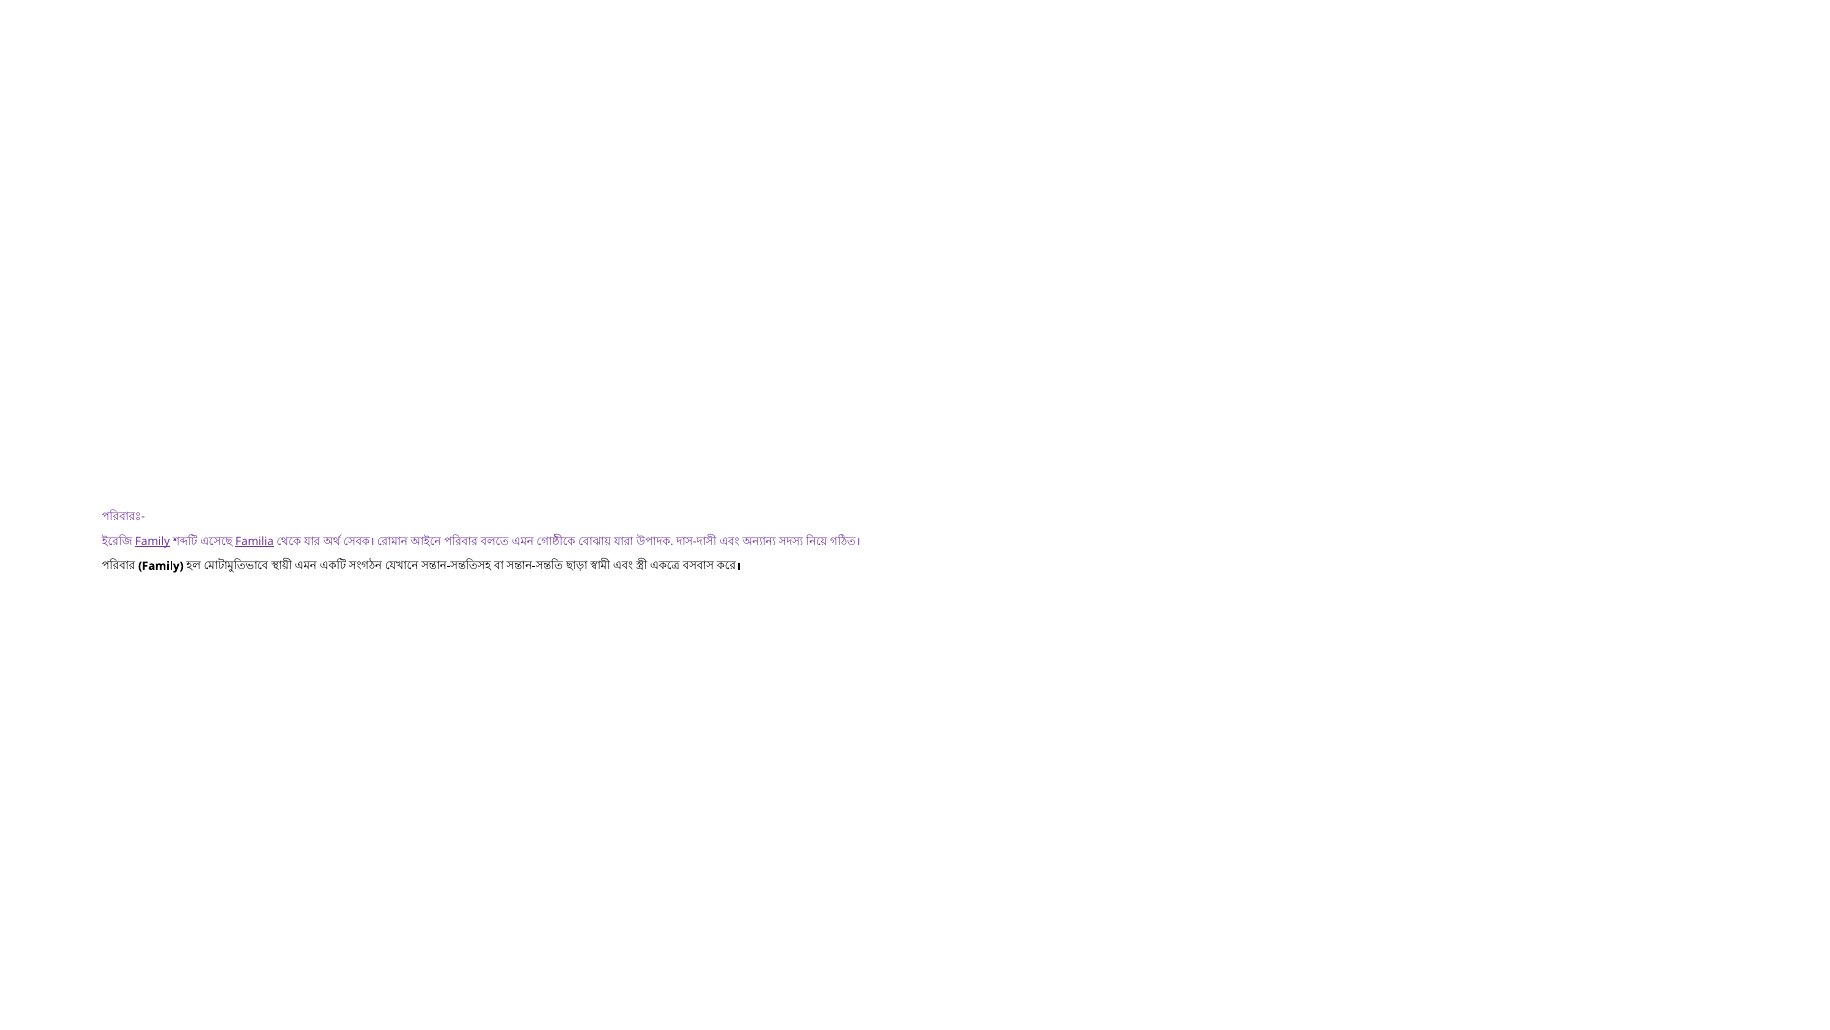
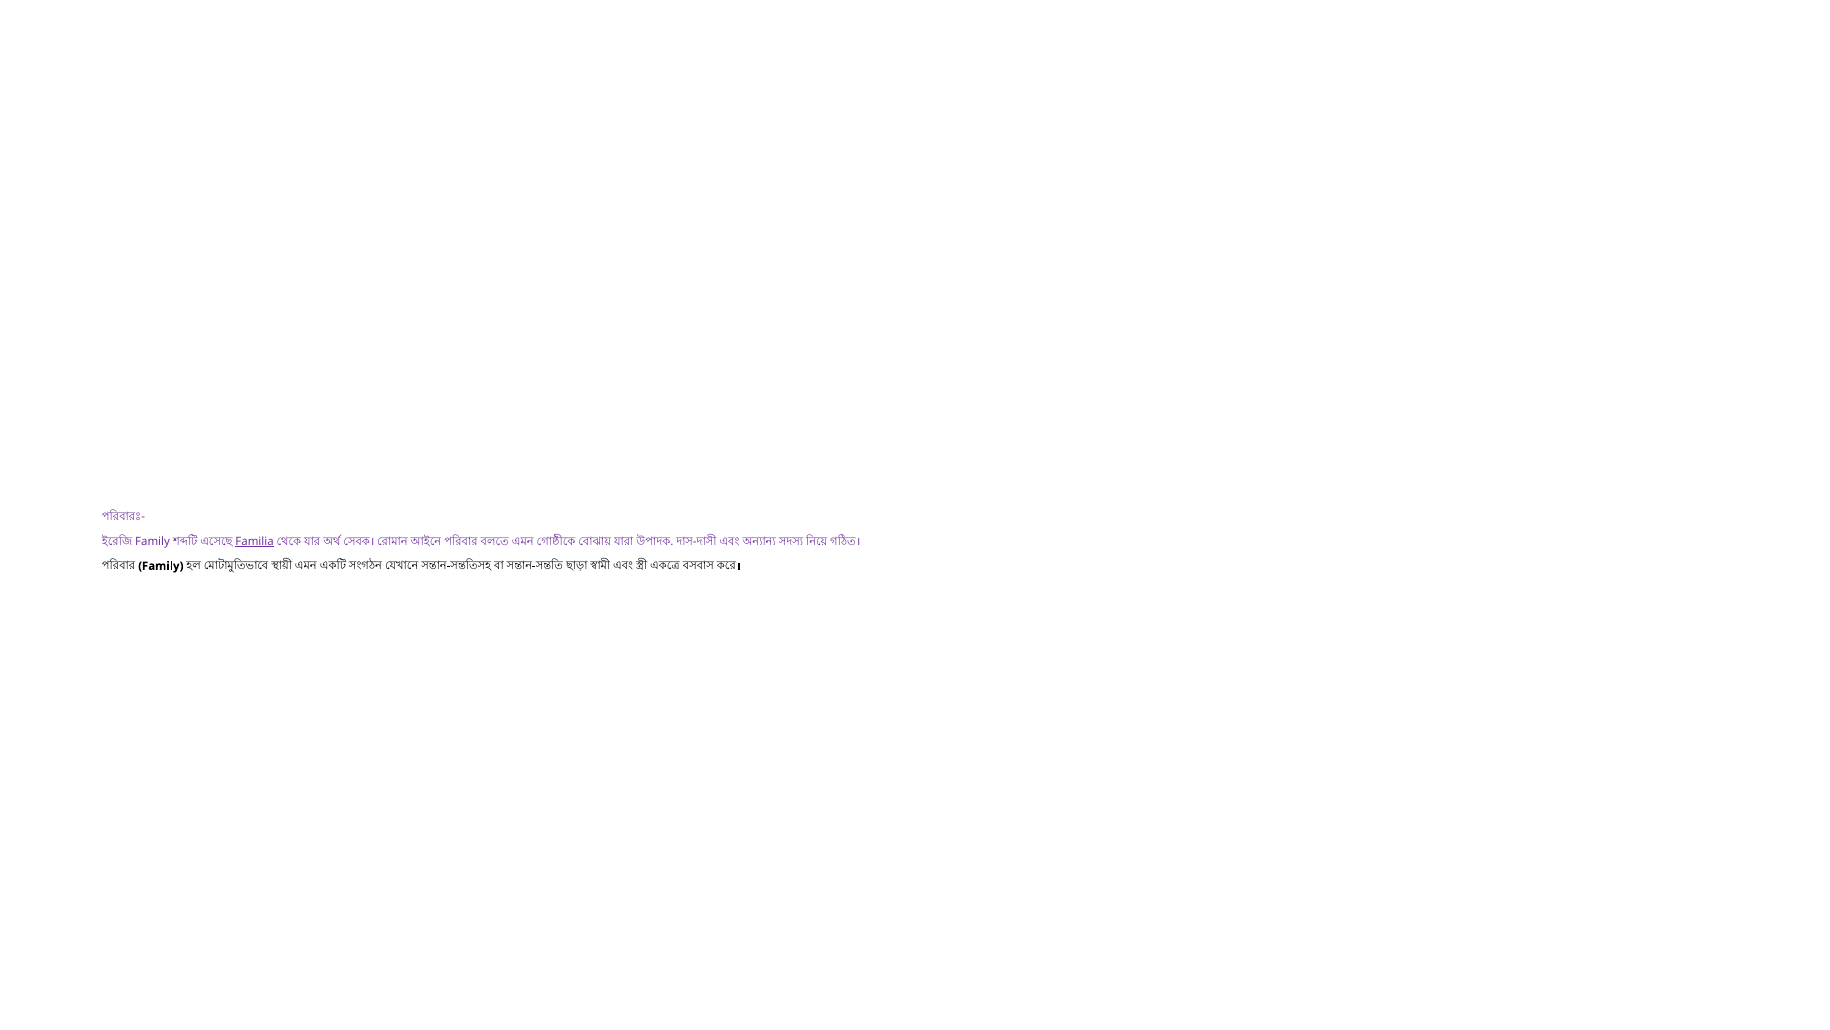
Family underline: present -> none (153, 541)
